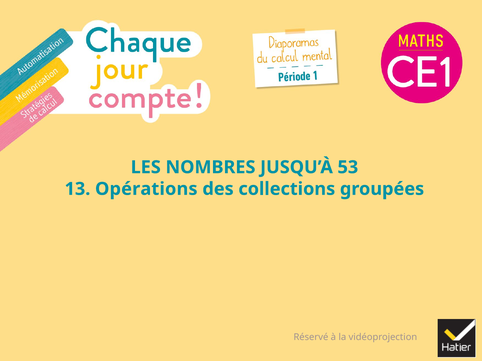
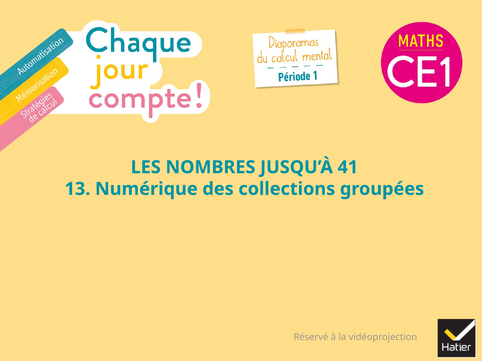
53: 53 -> 41 (348, 167)
Opérations: Opérations -> Numérique (146, 189)
